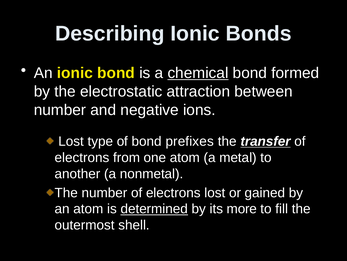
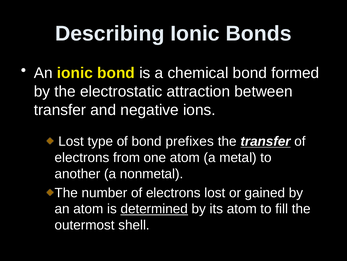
chemical underline: present -> none (198, 73)
number: number -> transfer (60, 110)
its more: more -> atom (242, 208)
